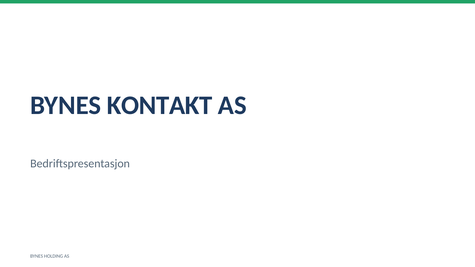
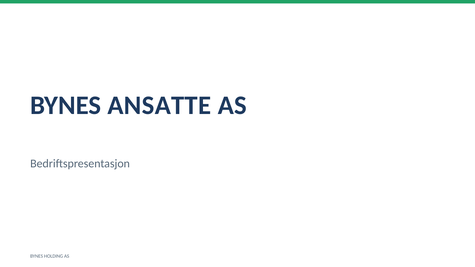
KONTAKT: KONTAKT -> ANSATTE (159, 105)
